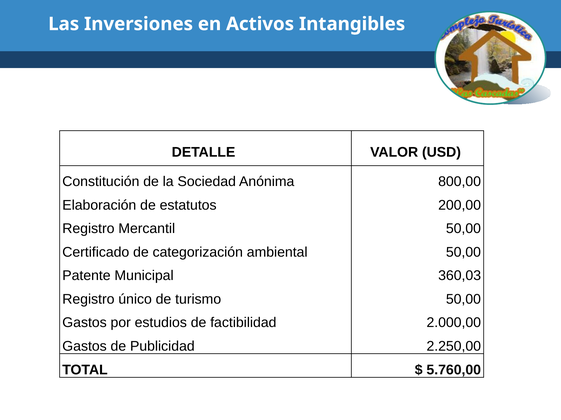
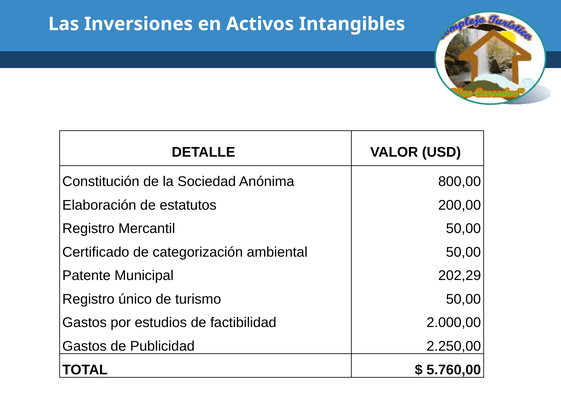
360,03: 360,03 -> 202,29 (460, 276)
